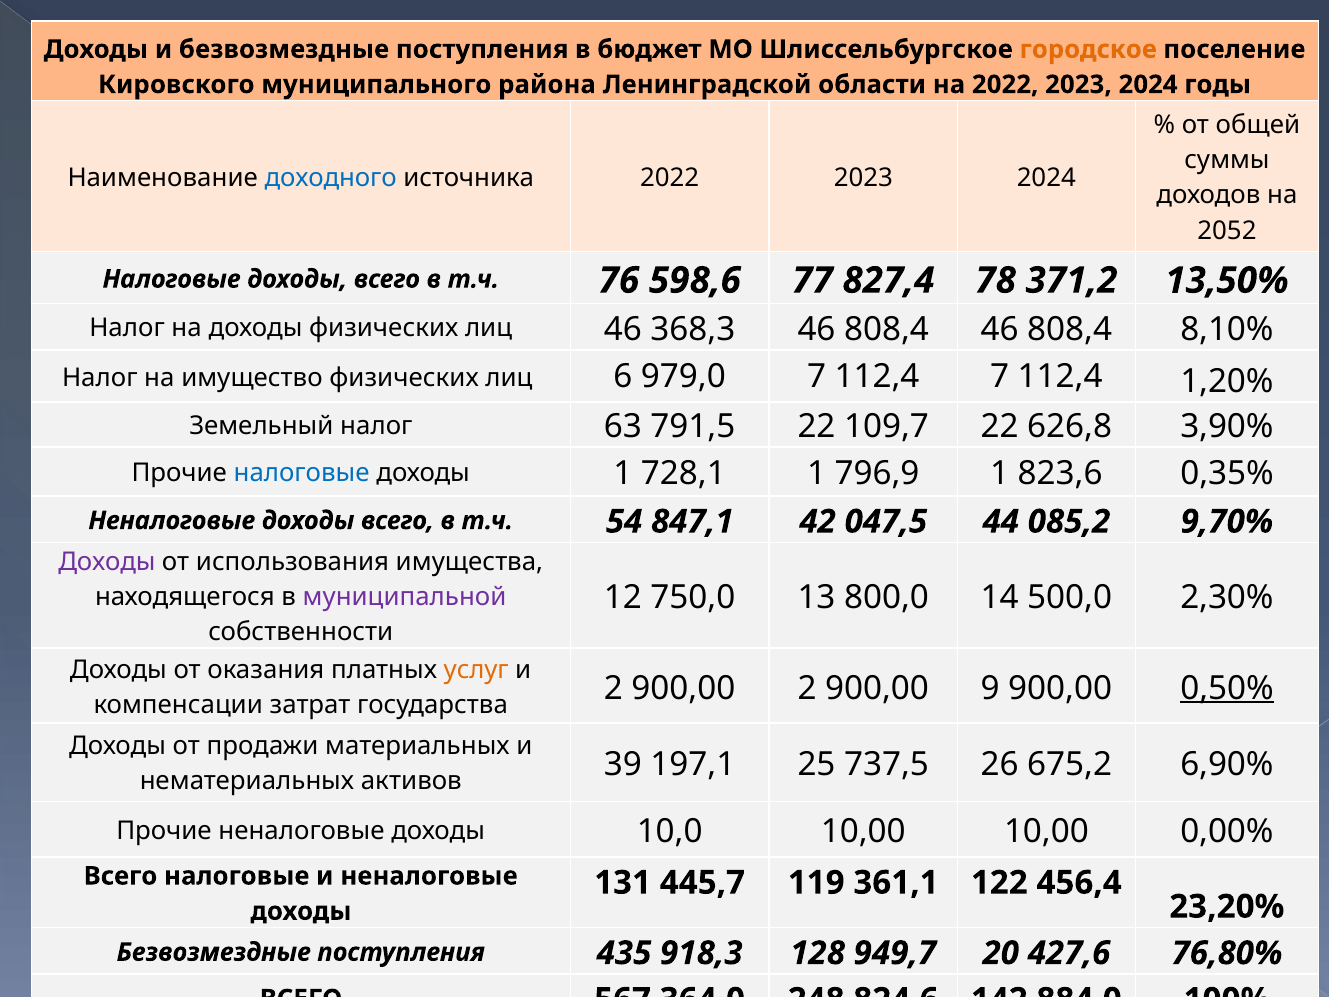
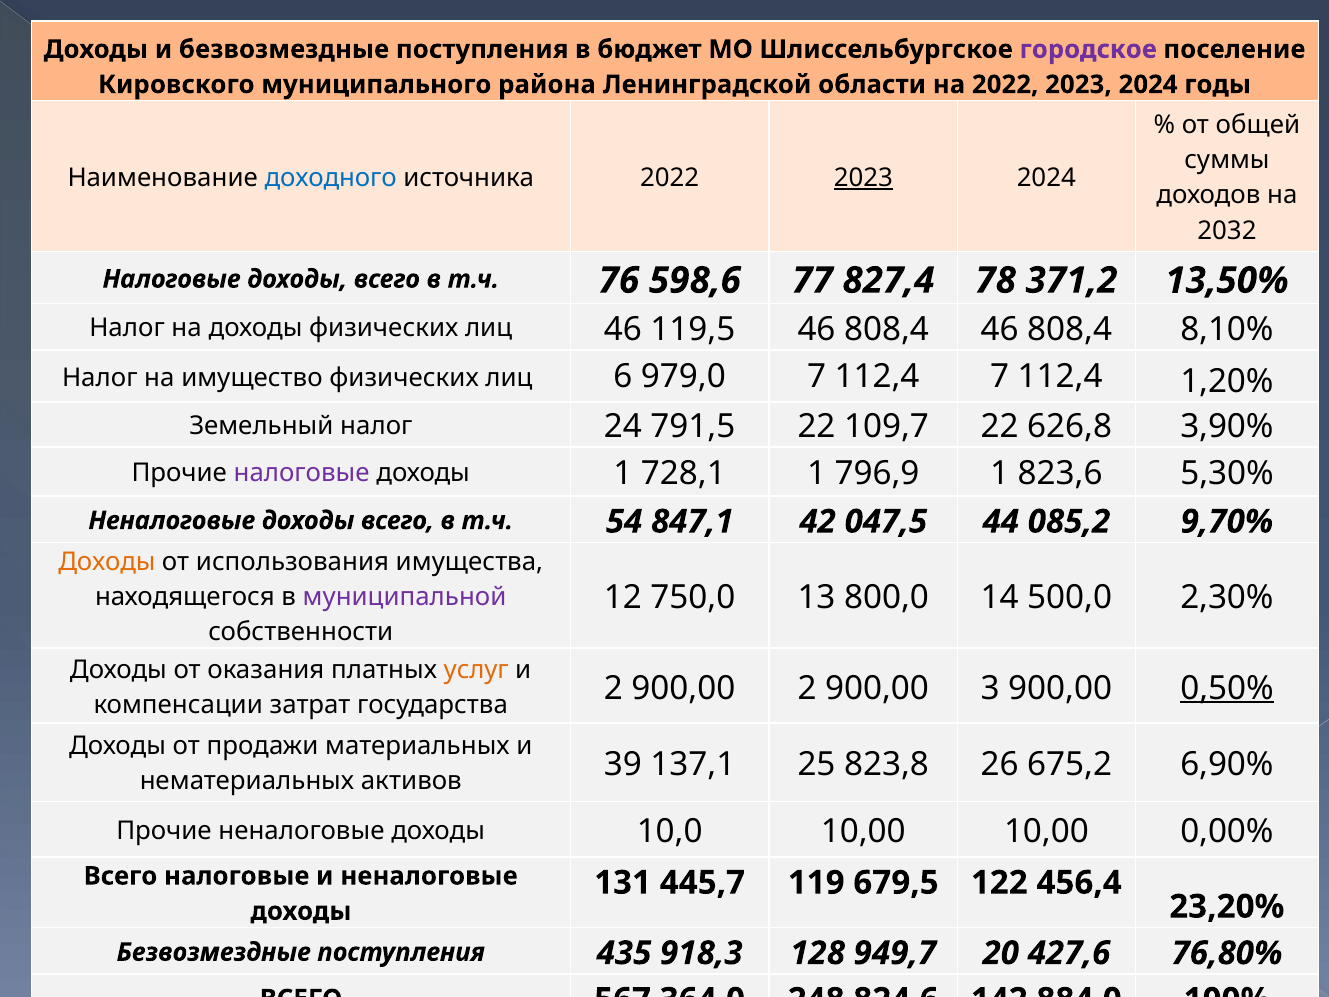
городское colour: orange -> purple (1088, 49)
2023 underline: none -> present (863, 178)
2052: 2052 -> 2032 (1227, 230)
368,3: 368,3 -> 119,5 (693, 329)
63: 63 -> 24 (623, 426)
налоговые colour: blue -> purple (302, 473)
0,35%: 0,35% -> 5,30% (1227, 473)
Доходы colour: purple -> orange (107, 561)
9: 9 -> 3 (990, 688)
197,1: 197,1 -> 137,1 (693, 765)
737,5: 737,5 -> 823,8 (887, 765)
361,1: 361,1 -> 679,5 (896, 883)
